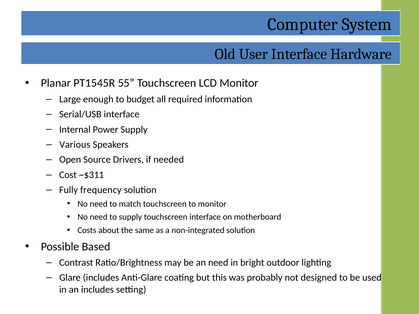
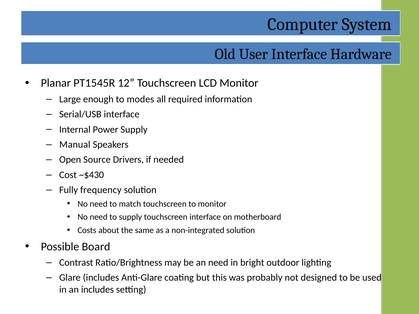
55: 55 -> 12 (126, 83)
budget: budget -> modes (140, 99)
Various: Various -> Manual (75, 145)
~$311: ~$311 -> ~$430 (91, 175)
Based: Based -> Board (96, 247)
